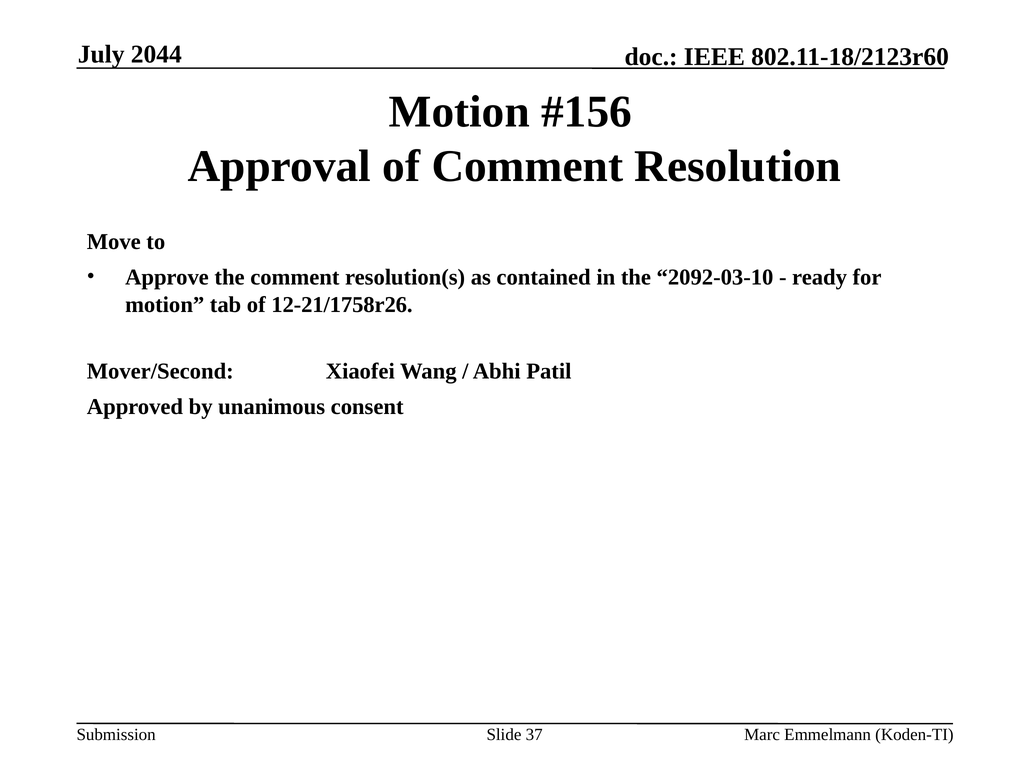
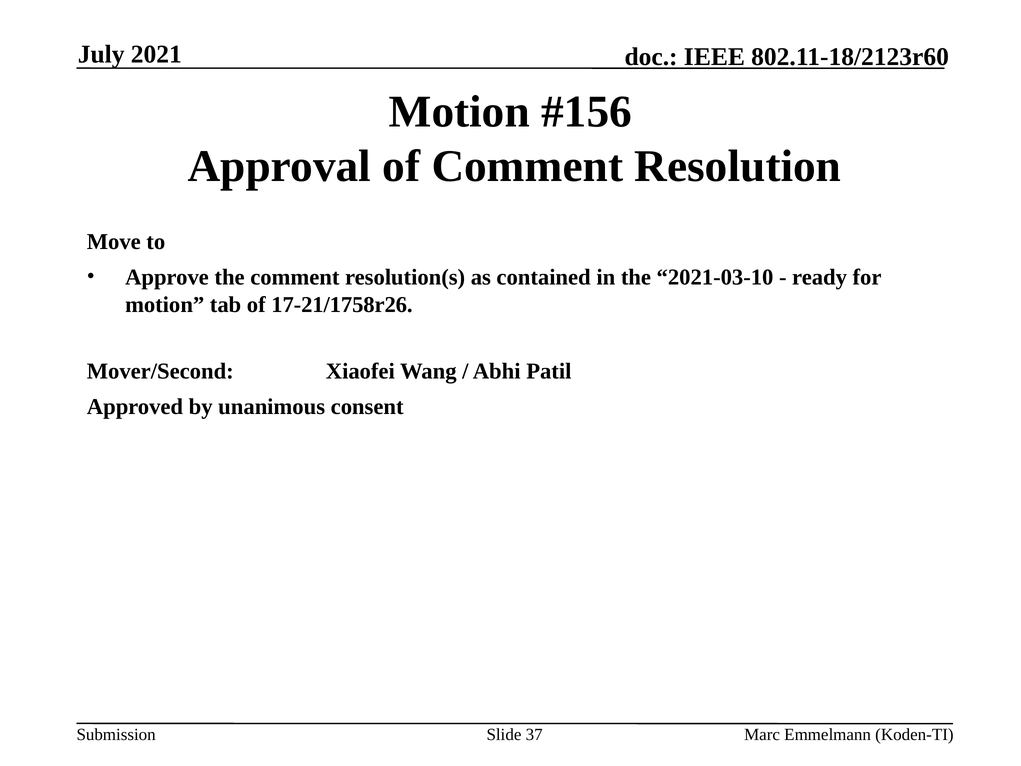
2044: 2044 -> 2021 (156, 54)
2092-03-10: 2092-03-10 -> 2021-03-10 (715, 277)
12-21/1758r26: 12-21/1758r26 -> 17-21/1758r26 (342, 304)
